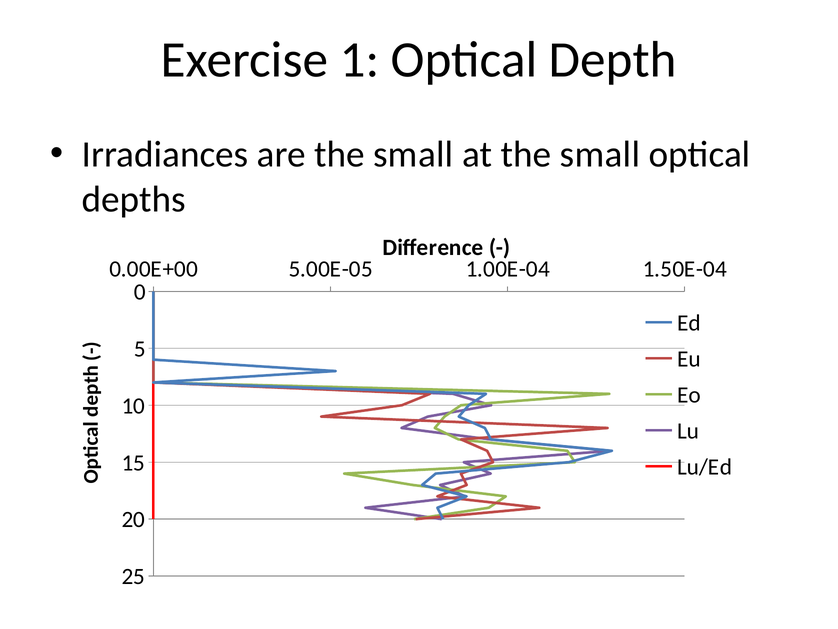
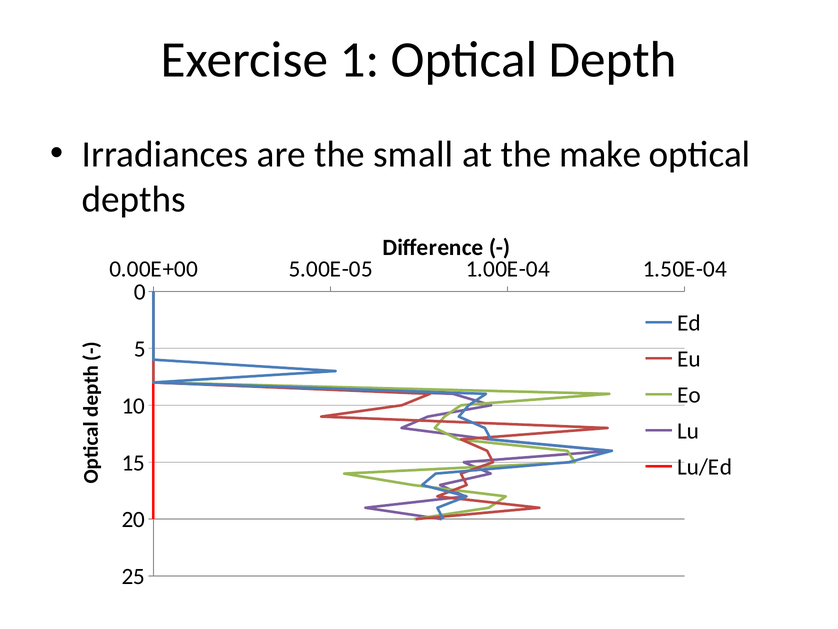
at the small: small -> make (600, 155)
